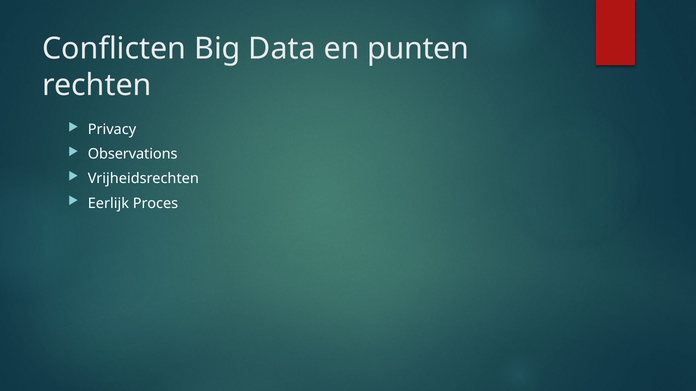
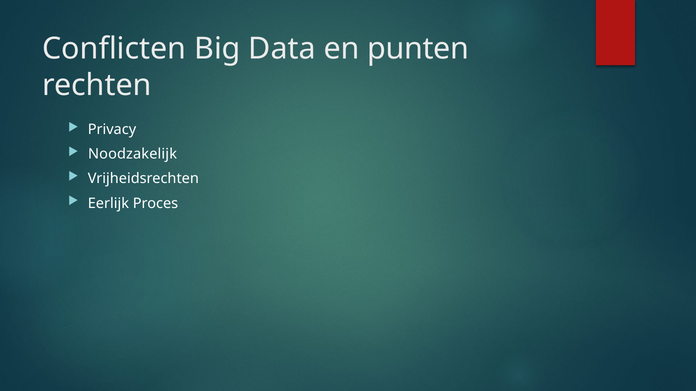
Observations: Observations -> Noodzakelijk (133, 154)
